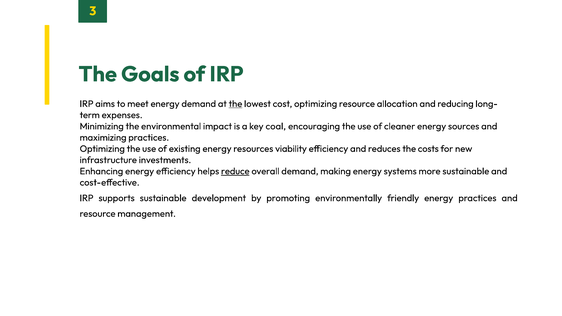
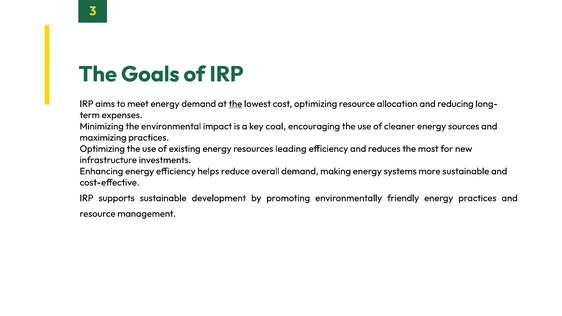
viability: viability -> leading (291, 149)
costs: costs -> most (428, 149)
reduce underline: present -> none (235, 171)
